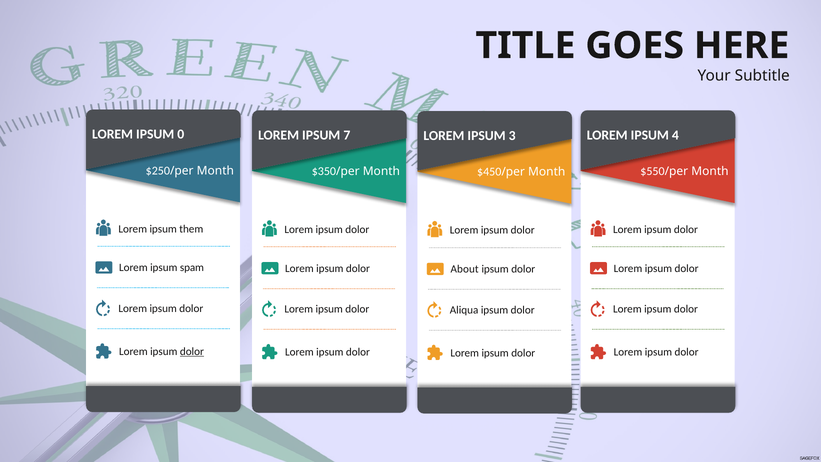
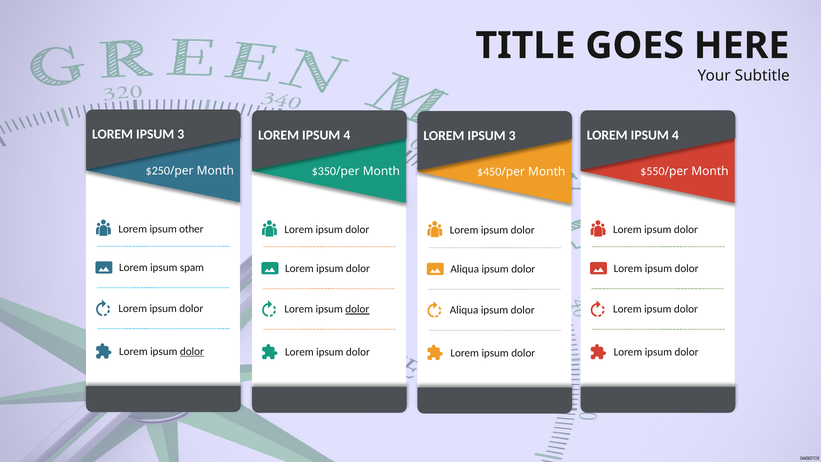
0: 0 -> 3 (181, 134)
7: 7 -> 4 (347, 135)
them: them -> other (191, 229)
About: About -> Aliqua (465, 269)
dolor underline: none -> present (357, 309)
